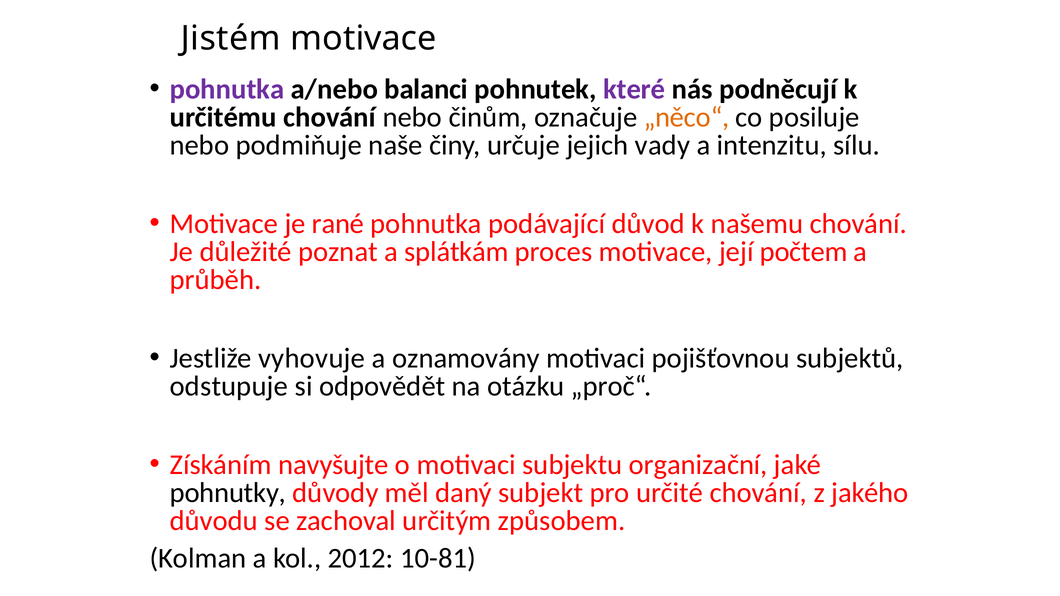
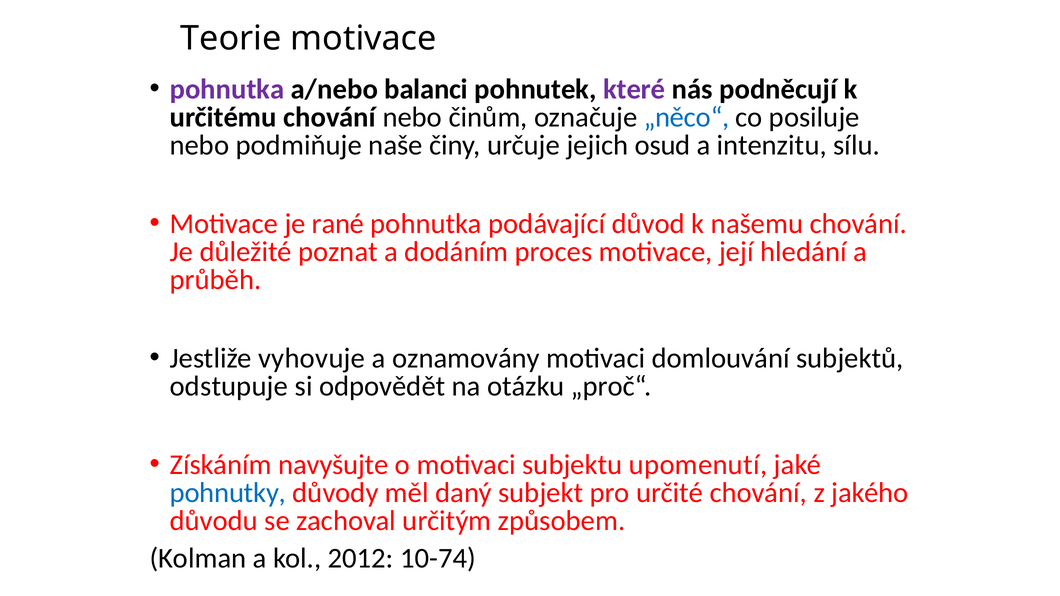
Jistém: Jistém -> Teorie (231, 39)
„něco“ colour: orange -> blue (687, 117)
vady: vady -> osud (663, 145)
splátkám: splátkám -> dodáním (456, 252)
počtem: počtem -> hledání (803, 252)
pojišťovnou: pojišťovnou -> domlouvání (721, 359)
organizační: organizační -> upomenutí (698, 465)
pohnutky colour: black -> blue (228, 493)
10-81: 10-81 -> 10-74 (438, 559)
